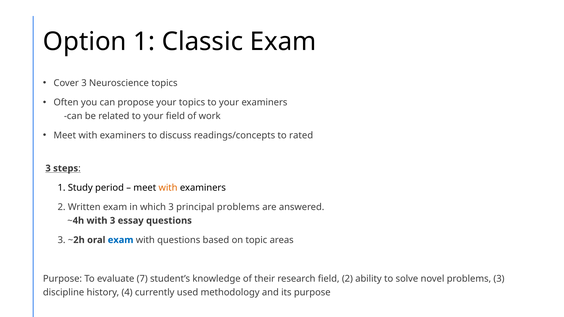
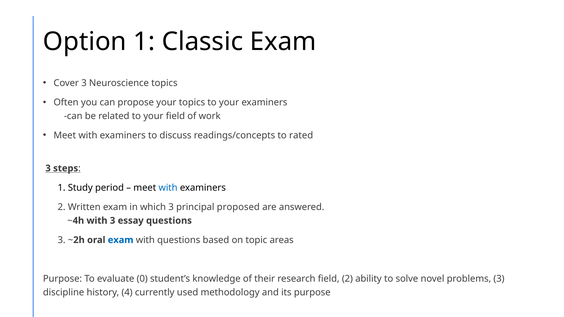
with colour: orange -> blue (168, 188)
principal problems: problems -> proposed (238, 207)
7: 7 -> 0 (142, 279)
